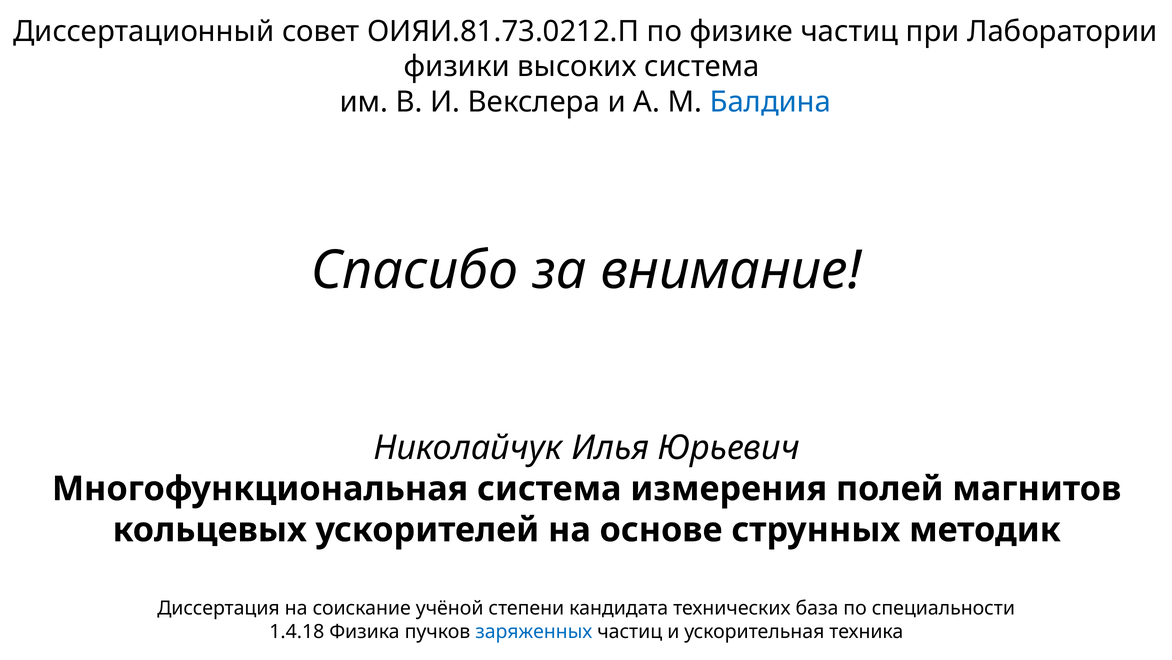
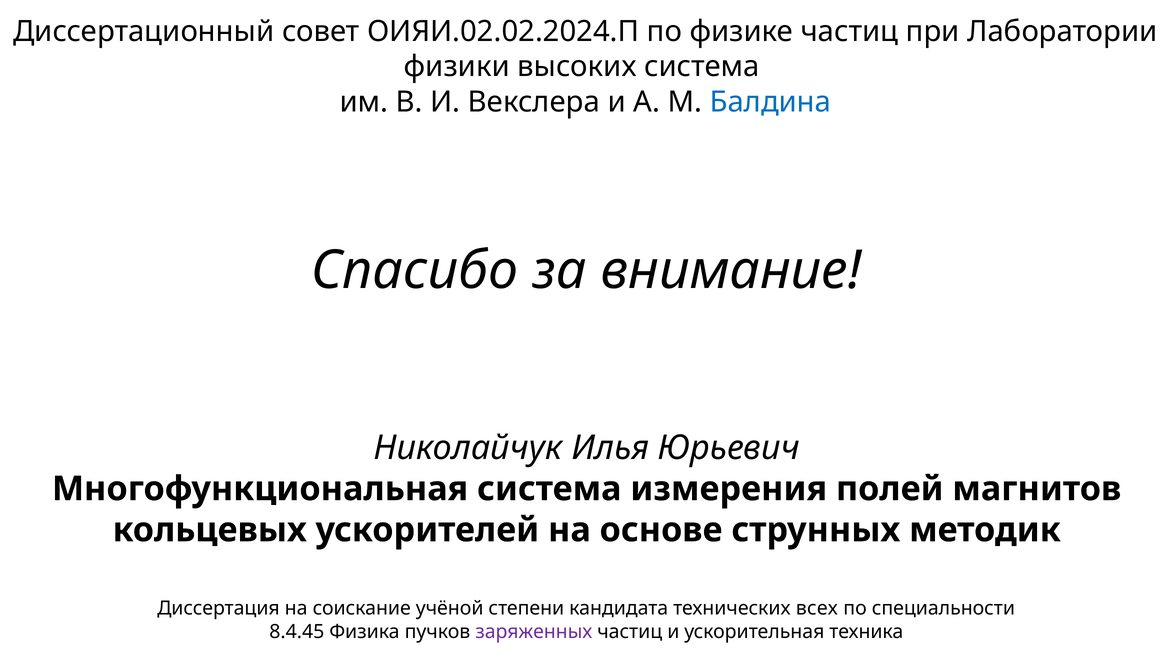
ОИЯИ.81.73.0212.П: ОИЯИ.81.73.0212.П -> ОИЯИ.02.02.2024.П (503, 32)
база: база -> всех (817, 607)
1.4.18: 1.4.18 -> 8.4.45 (297, 631)
заряженных colour: blue -> purple (534, 631)
